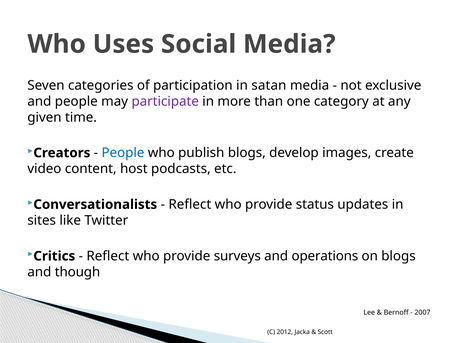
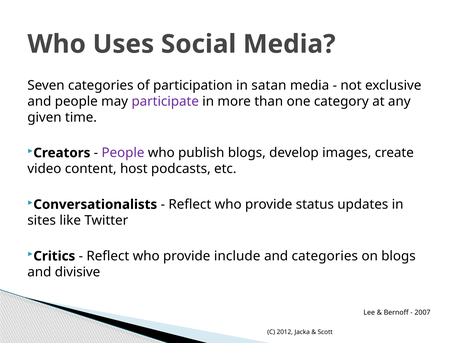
People colour: blue -> purple (123, 153)
surveys: surveys -> include (237, 256)
and operations: operations -> categories (325, 256)
though: though -> divisive (78, 273)
